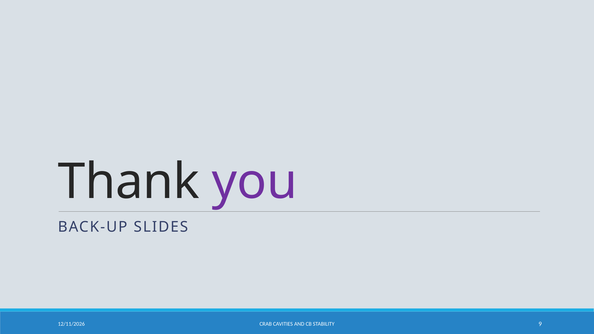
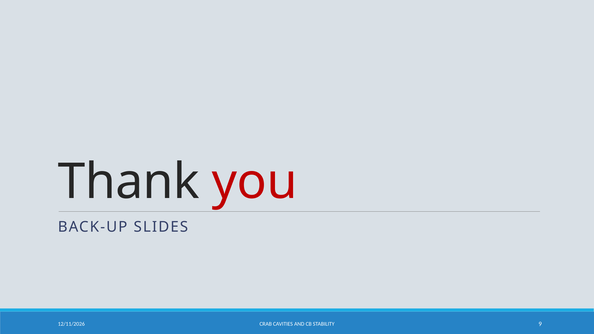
you colour: purple -> red (255, 182)
